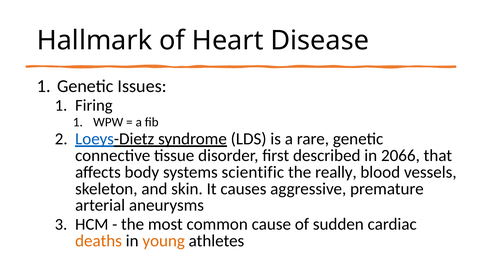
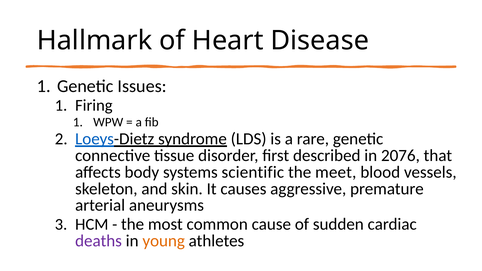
2066: 2066 -> 2076 (400, 156)
really: really -> meet (336, 172)
deaths colour: orange -> purple (99, 241)
